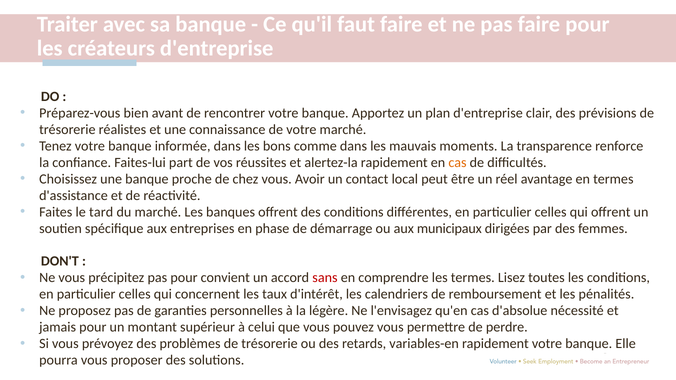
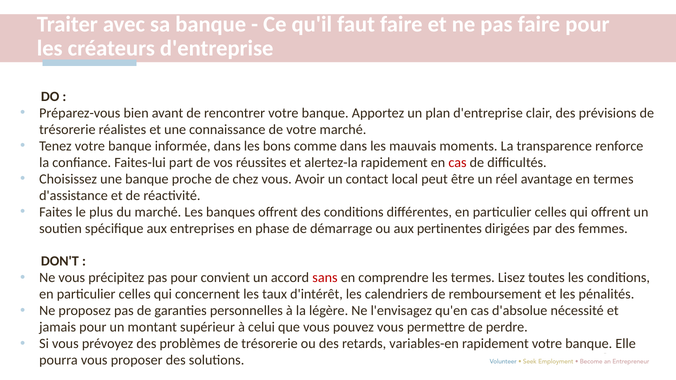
cas colour: orange -> red (457, 163)
tard: tard -> plus (101, 212)
municipaux: municipaux -> pertinentes (449, 229)
